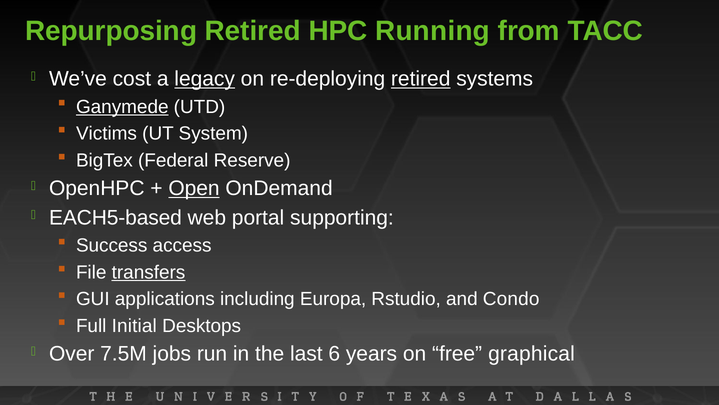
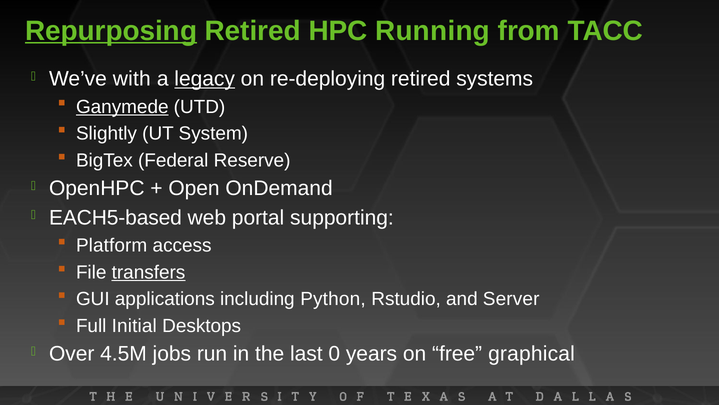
Repurposing underline: none -> present (111, 31)
cost: cost -> with (132, 79)
retired underline: present -> none (421, 79)
Victims: Victims -> Slightly (106, 133)
Open underline: present -> none (194, 188)
Success: Success -> Platform (112, 245)
Europa: Europa -> Python (333, 299)
Condo: Condo -> Server (511, 299)
7.5M: 7.5M -> 4.5M (124, 354)
6: 6 -> 0 (334, 354)
